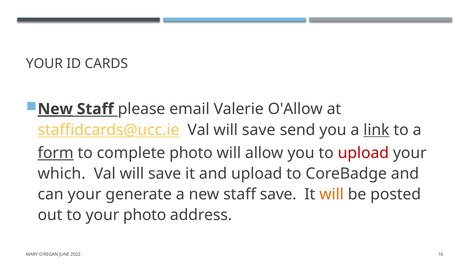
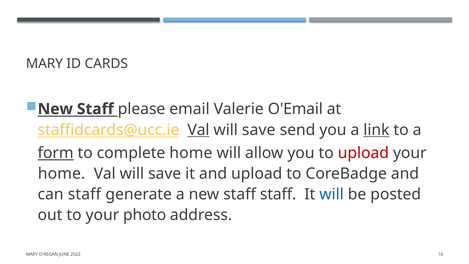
YOUR: YOUR -> MARY (44, 64)
New underline: present -> none (55, 109)
O'Allow: O'Allow -> O'Email (295, 109)
Val underline: none -> present (198, 130)
complete photo: photo -> home (191, 153)
which: which -> home (62, 174)
can your: your -> staff (84, 194)
staff save: save -> staff (278, 194)
will colour: orange -> blue (332, 194)
